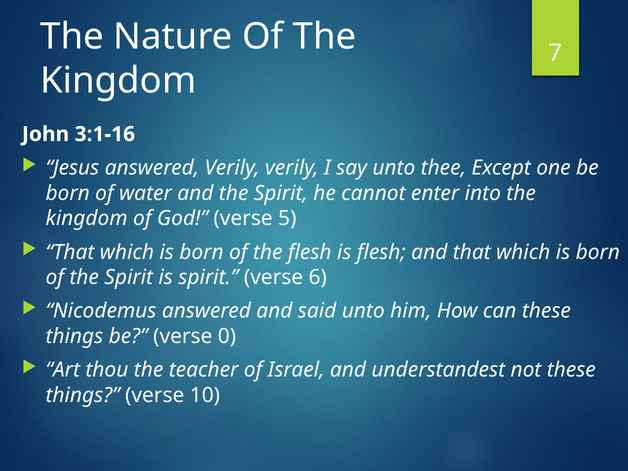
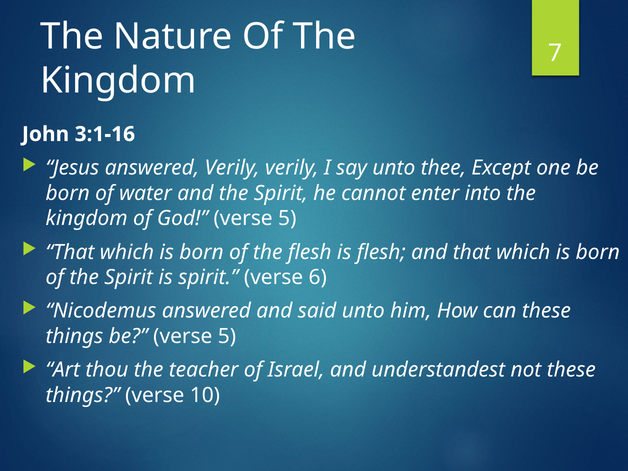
be verse 0: 0 -> 5 (227, 336)
